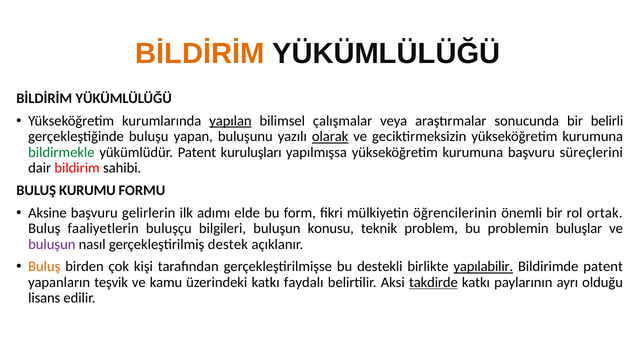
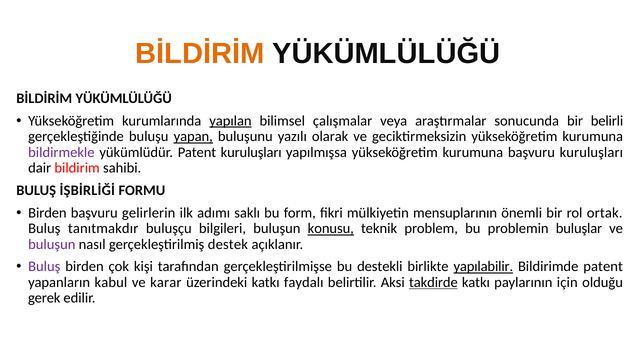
yapan underline: none -> present (193, 136)
olarak underline: present -> none (330, 136)
bildirmekle colour: green -> purple (61, 152)
başvuru süreçlerini: süreçlerini -> kuruluşları (591, 152)
KURUMU: KURUMU -> İŞBİRLİĞİ (87, 190)
Aksine: Aksine -> Birden (47, 213)
elde: elde -> saklı (247, 213)
öğrencilerinin: öğrencilerinin -> mensuplarının (455, 213)
faaliyetlerin: faaliyetlerin -> tanıtmakdır (103, 228)
konusu underline: none -> present (331, 228)
Buluş colour: orange -> purple (44, 266)
teşvik: teşvik -> kabul (111, 282)
kamu: kamu -> karar (166, 282)
ayrı: ayrı -> için (567, 282)
lisans: lisans -> gerek (44, 298)
